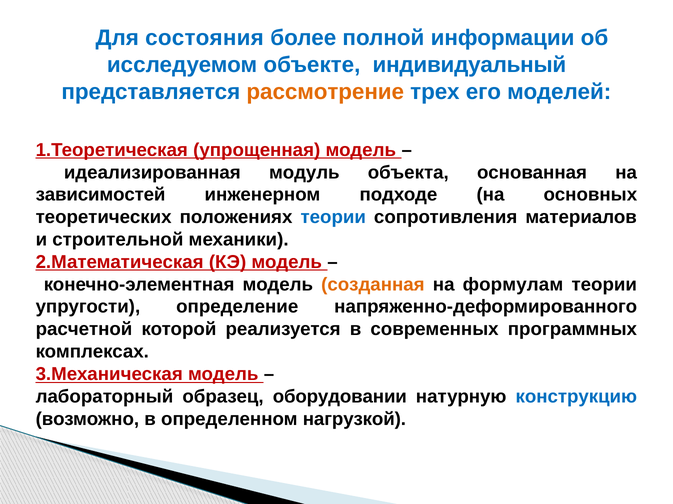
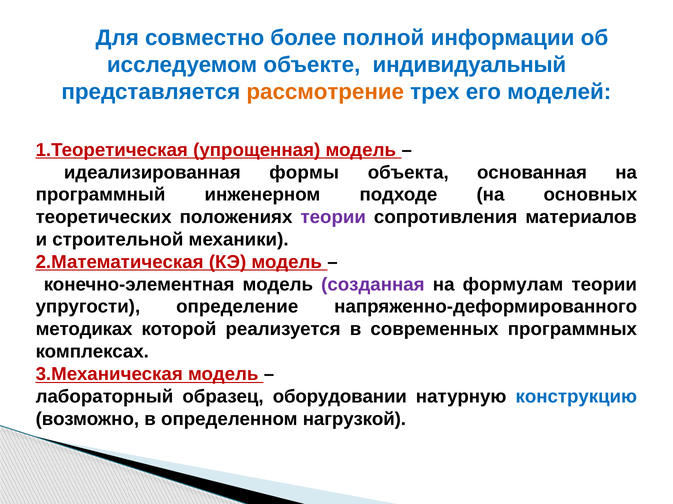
состояния: состояния -> совместно (205, 38)
модуль: модуль -> формы (304, 173)
зависимостей: зависимостей -> программный (101, 195)
теории colour: blue -> purple (333, 218)
созданная colour: orange -> purple (373, 285)
расчетной: расчетной -> методиках (84, 330)
